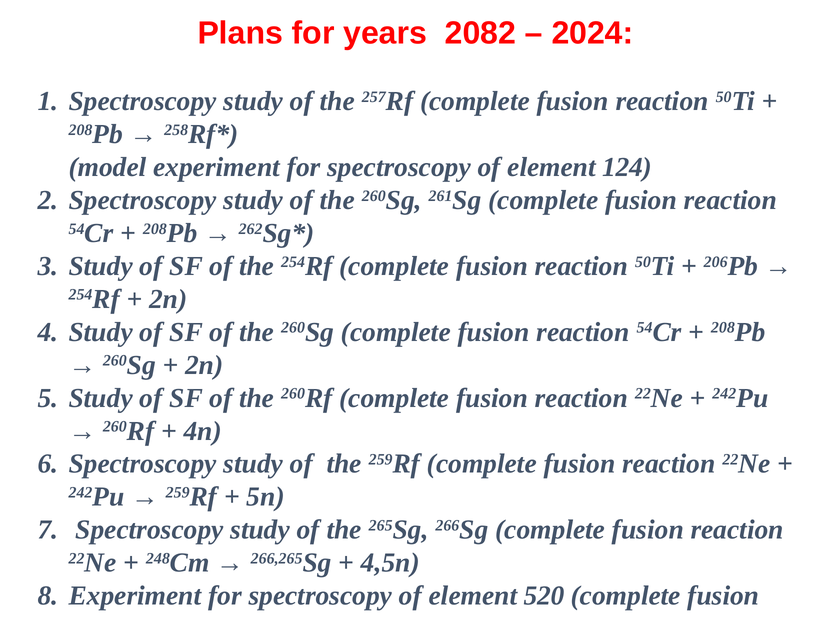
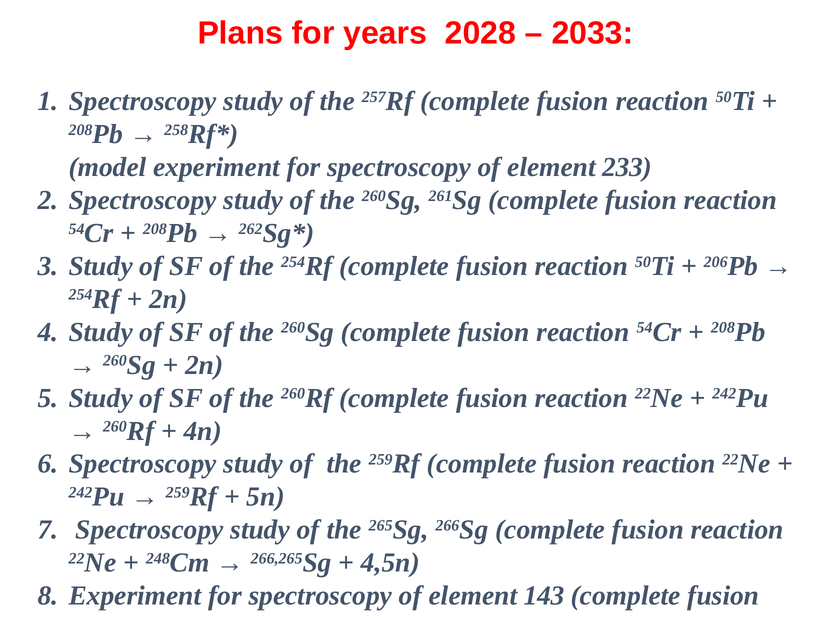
2082: 2082 -> 2028 (480, 33)
2024: 2024 -> 2033 (592, 33)
124: 124 -> 233 (627, 167)
520: 520 -> 143 (544, 596)
